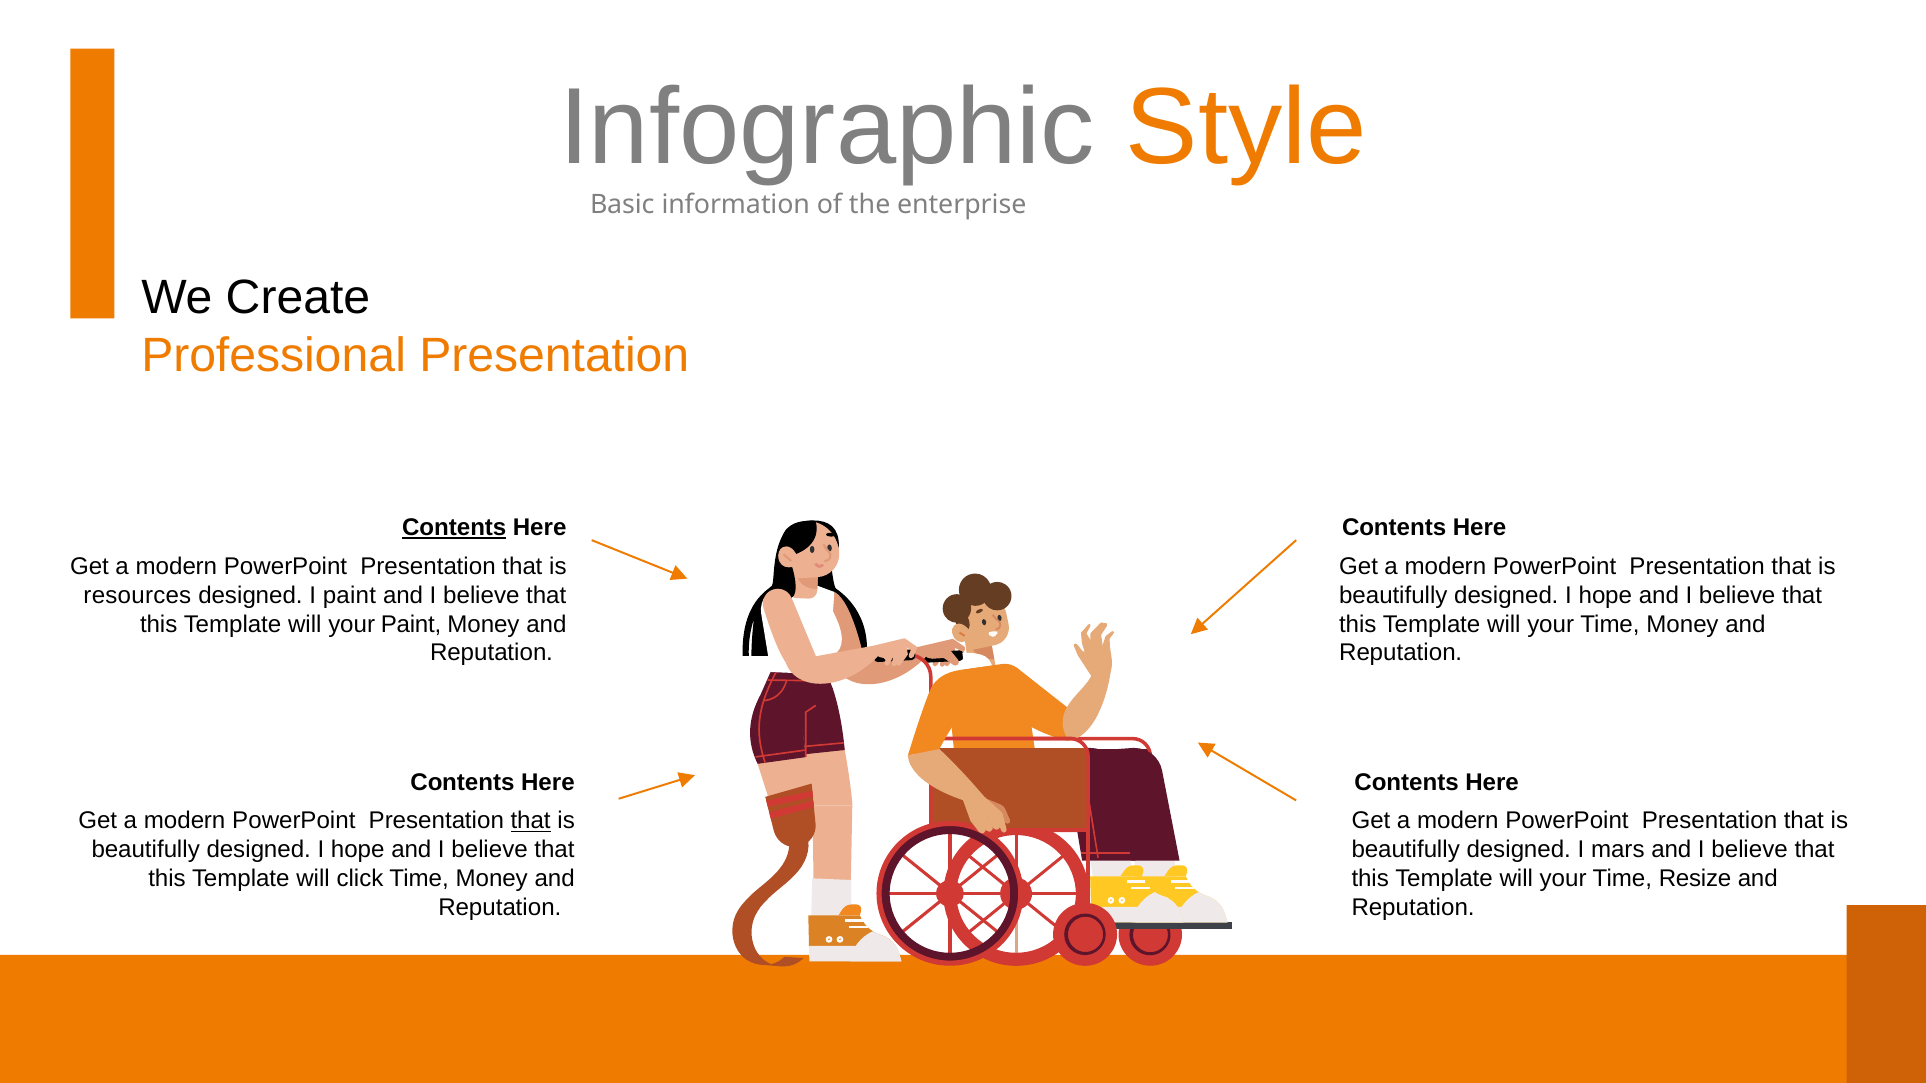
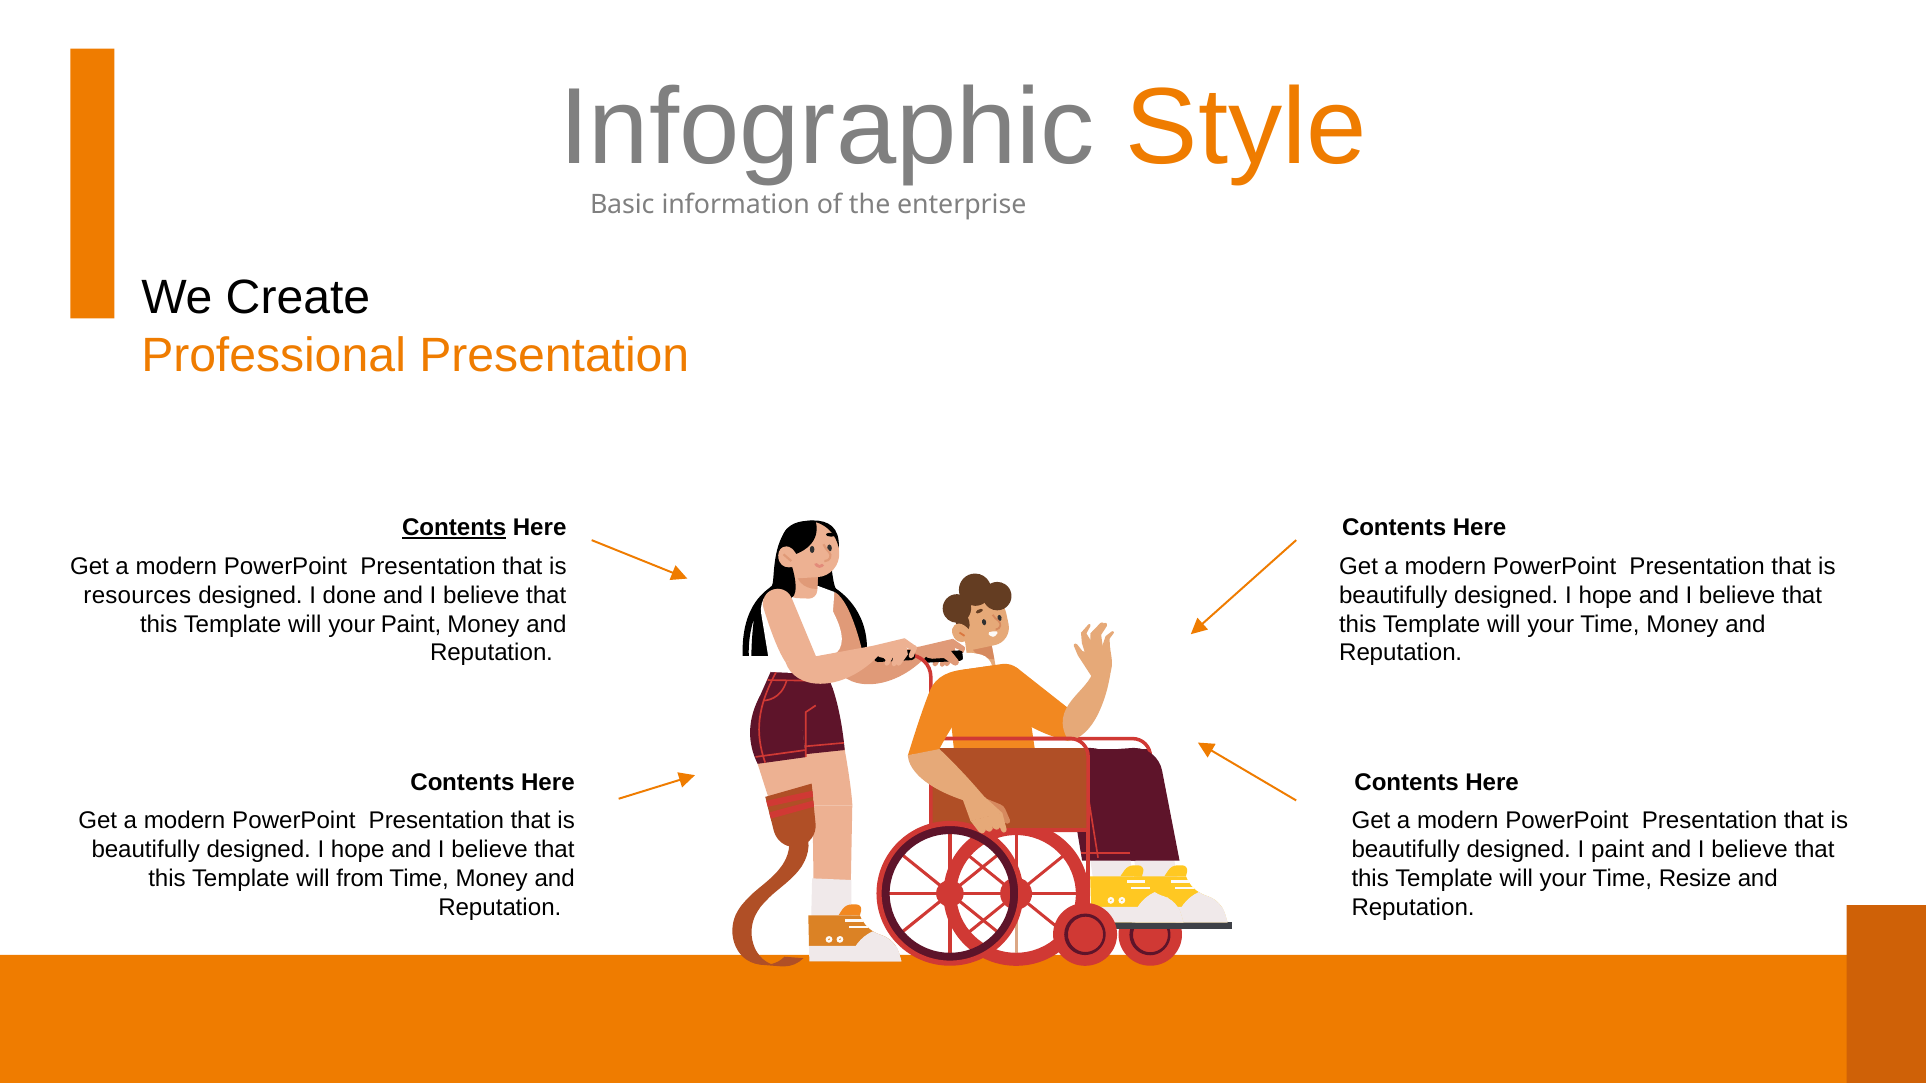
I paint: paint -> done (350, 595)
that underline: present -> none (531, 821)
I mars: mars -> paint (1618, 850)
click: click -> from (360, 879)
